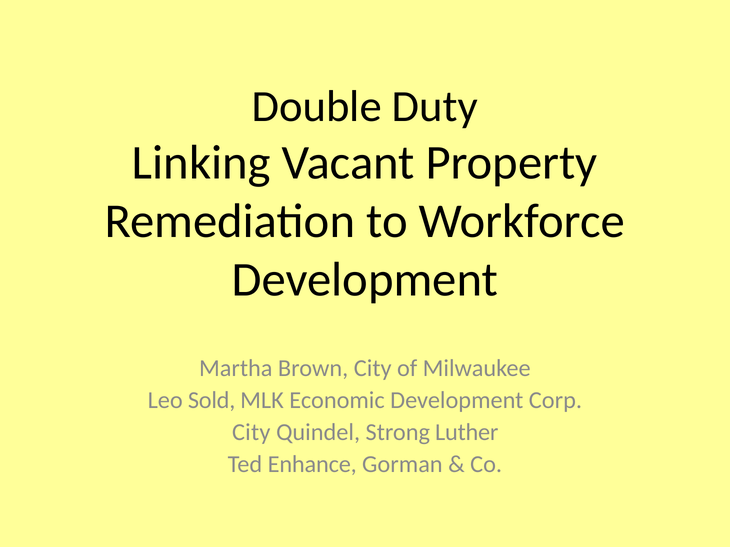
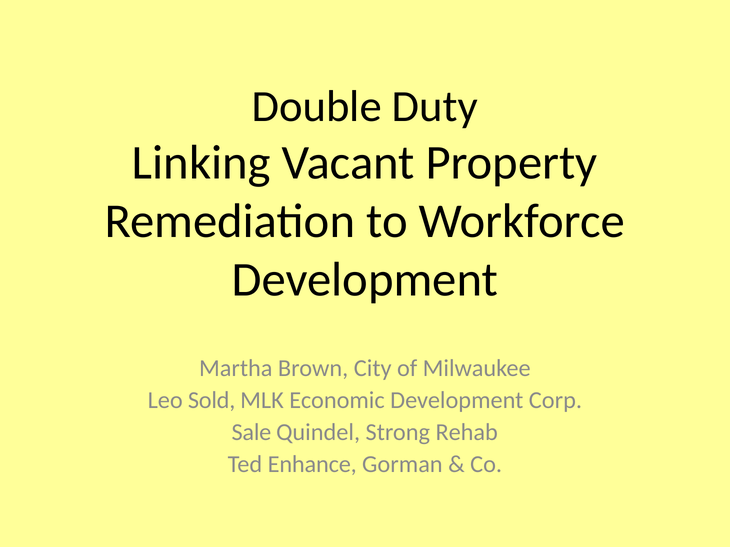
City: City -> Sale (251, 433)
Luther: Luther -> Rehab (467, 433)
